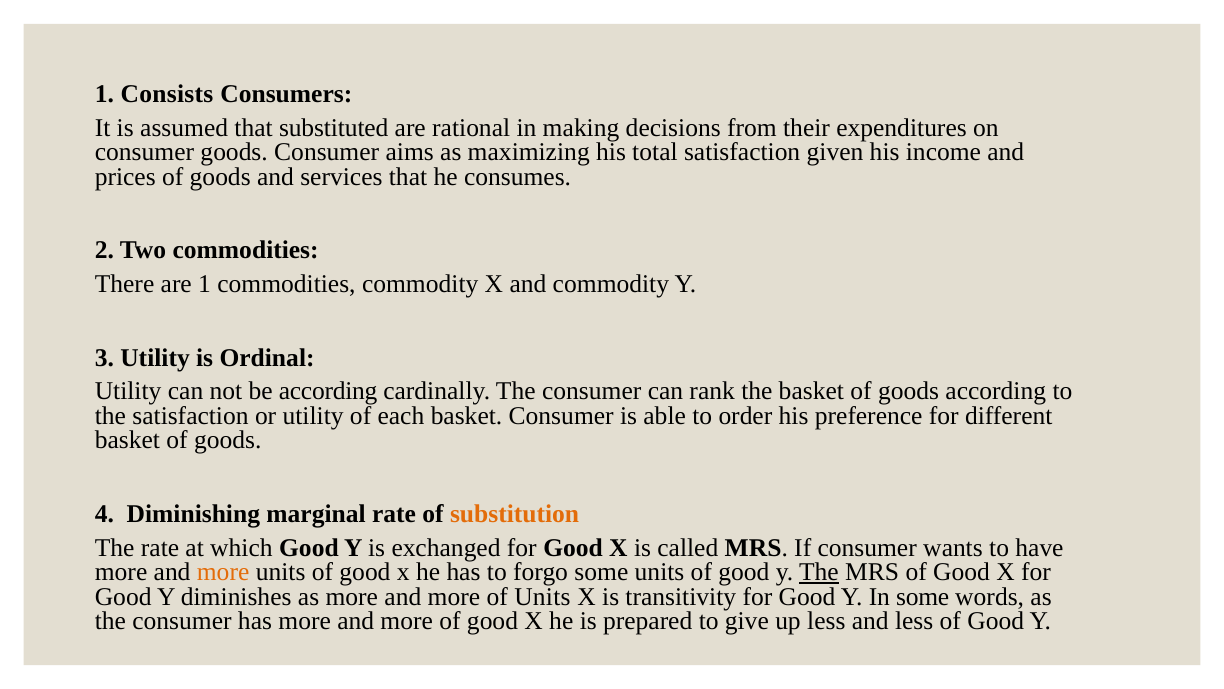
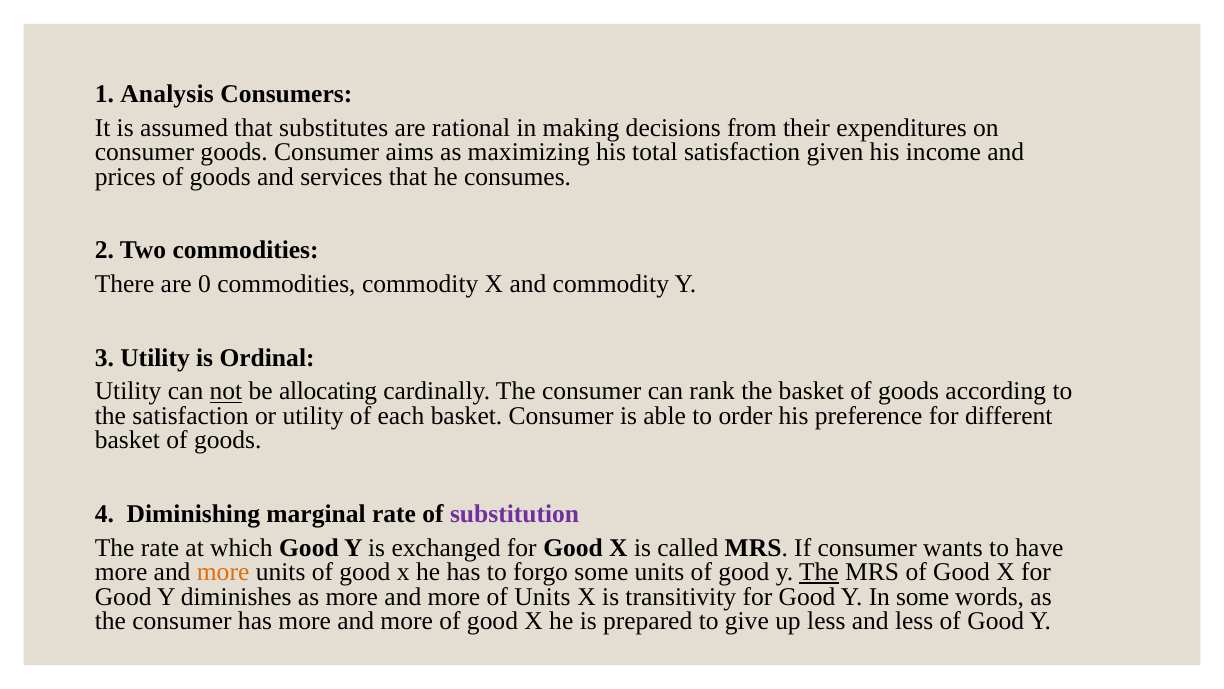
Consists: Consists -> Analysis (167, 94)
substituted: substituted -> substitutes (334, 128)
are 1: 1 -> 0 (205, 284)
not underline: none -> present (226, 391)
be according: according -> allocating (328, 391)
substitution colour: orange -> purple (515, 514)
